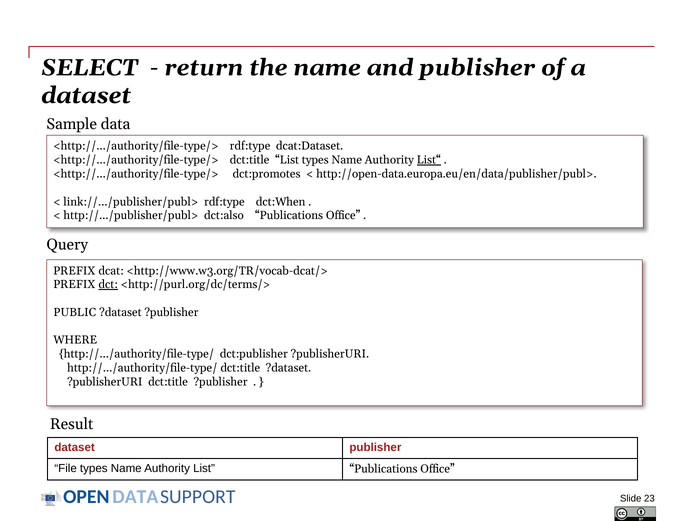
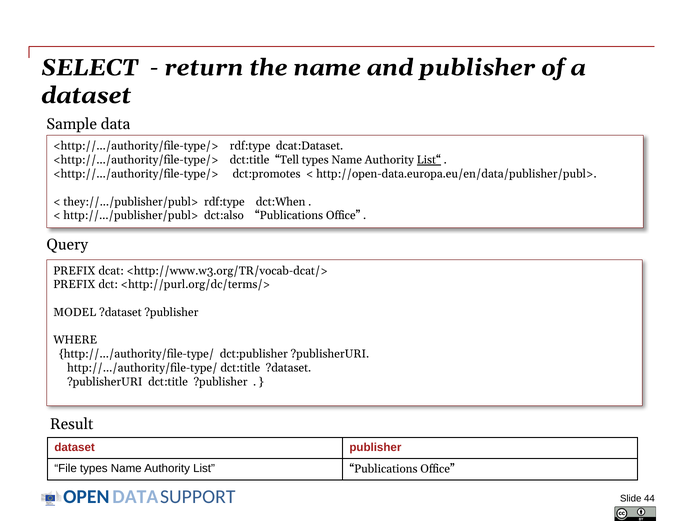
dct:title List: List -> Tell (287, 160)
link://.../publisher/publ>: link://.../publisher/publ> -> they://.../publisher/publ> (131, 202)
dct underline: present -> none (108, 285)
PUBLIC: PUBLIC -> MODEL (75, 313)
23: 23 -> 44 (649, 499)
